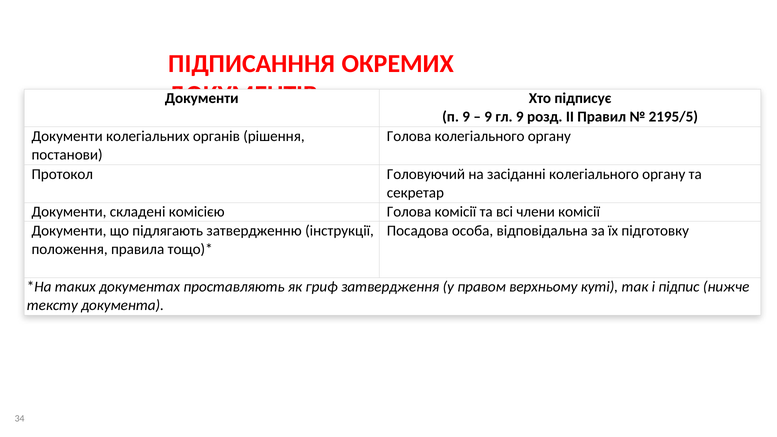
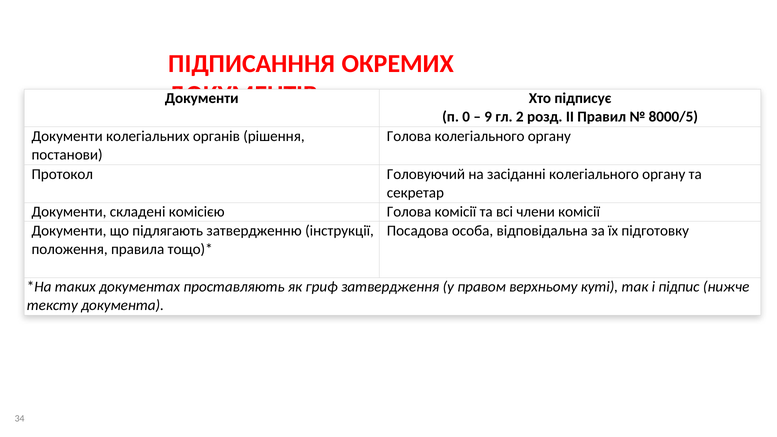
п 9: 9 -> 0 (466, 117)
гл 9: 9 -> 2 (520, 117)
2195/5: 2195/5 -> 8000/5 (673, 117)
